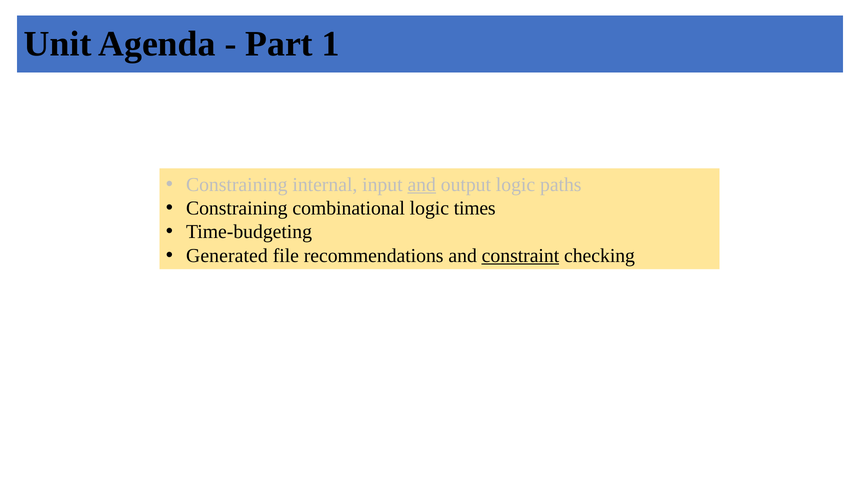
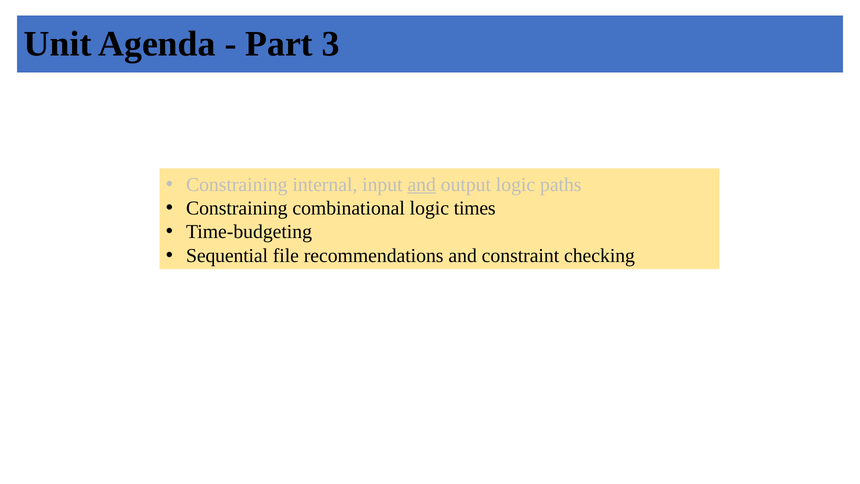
1: 1 -> 3 (331, 44)
Generated: Generated -> Sequential (227, 256)
constraint underline: present -> none (520, 256)
